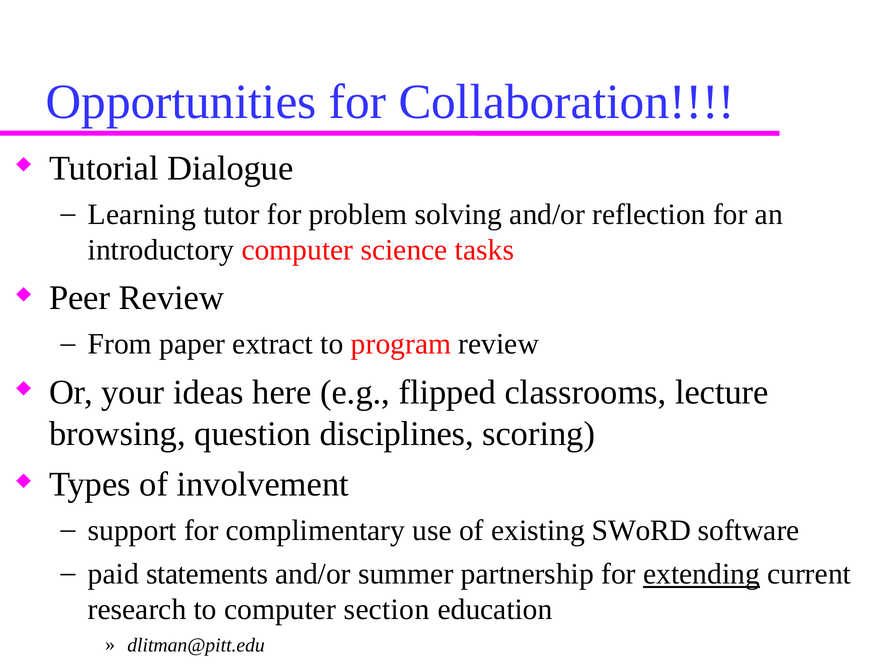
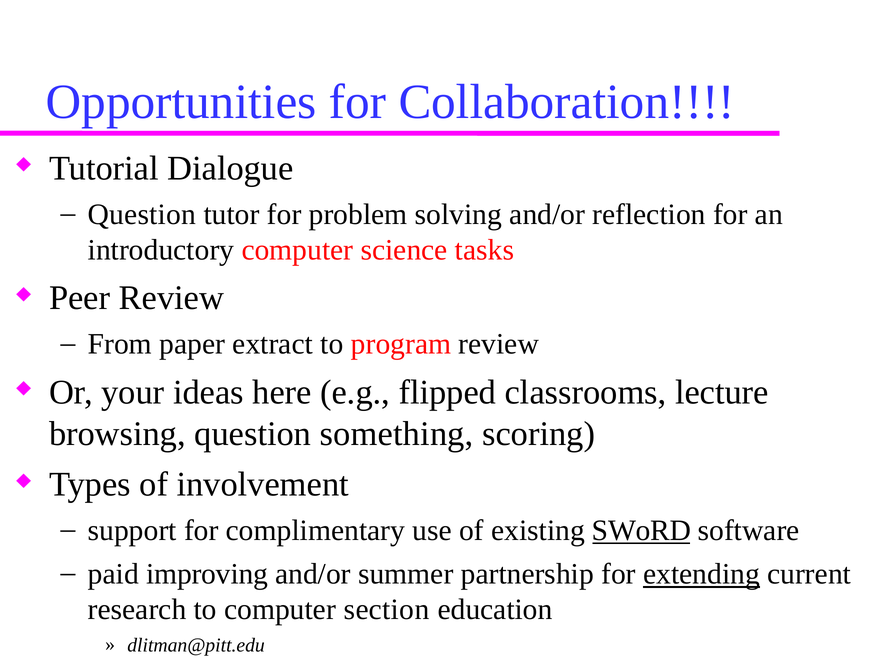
Learning: Learning -> Question (142, 214)
disciplines: disciplines -> something (397, 434)
SWoRD underline: none -> present (641, 531)
statements: statements -> improving (207, 574)
